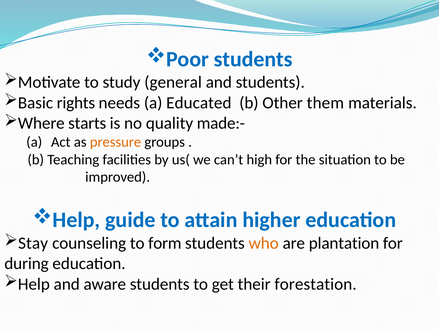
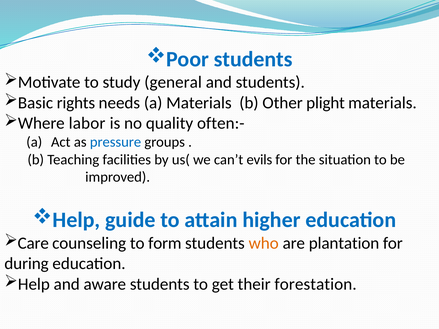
a Educated: Educated -> Materials (199, 103)
them: them -> plight (326, 103)
starts: starts -> labor (87, 123)
made:-: made:- -> often:- (221, 123)
pressure colour: orange -> blue (116, 142)
high: high -> evils (259, 160)
Stay: Stay -> Care (33, 243)
